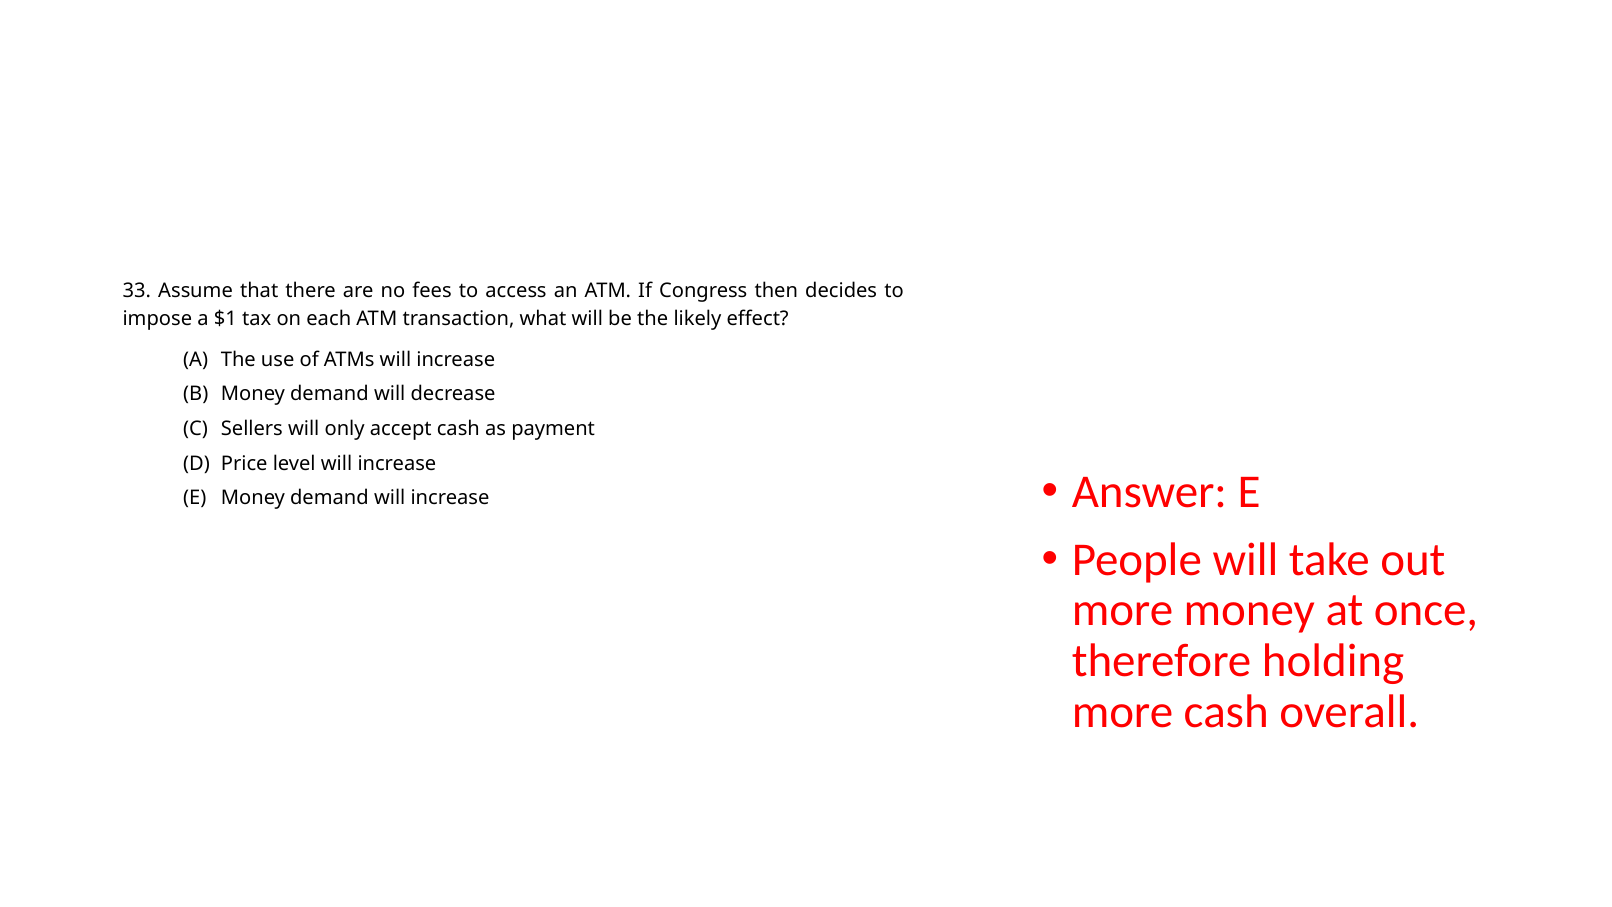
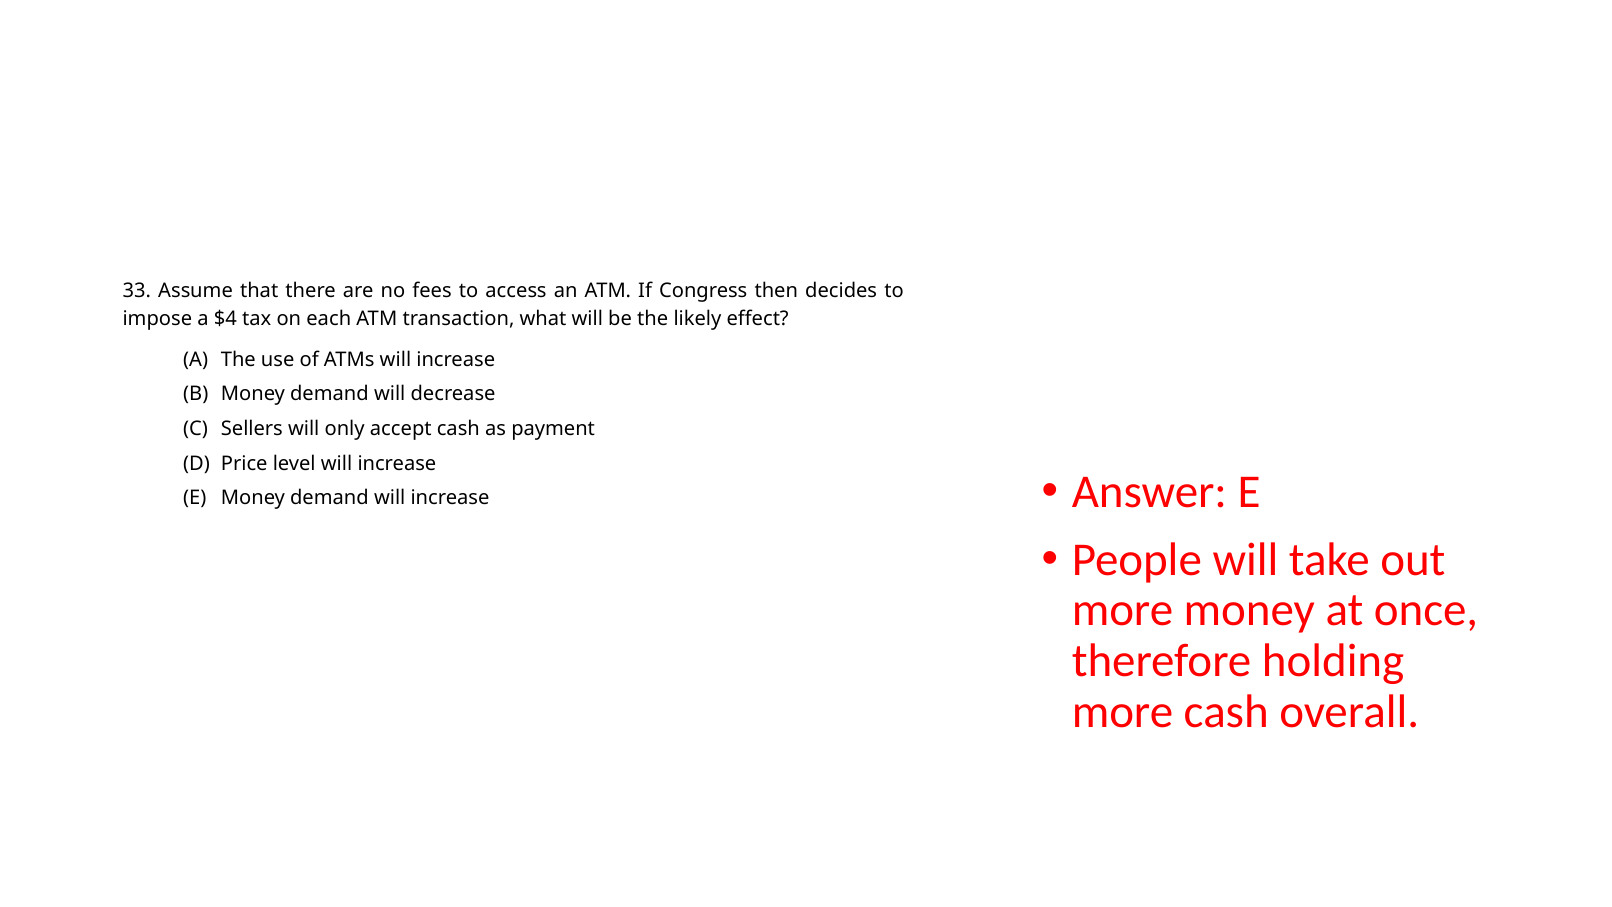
$1: $1 -> $4 (225, 318)
